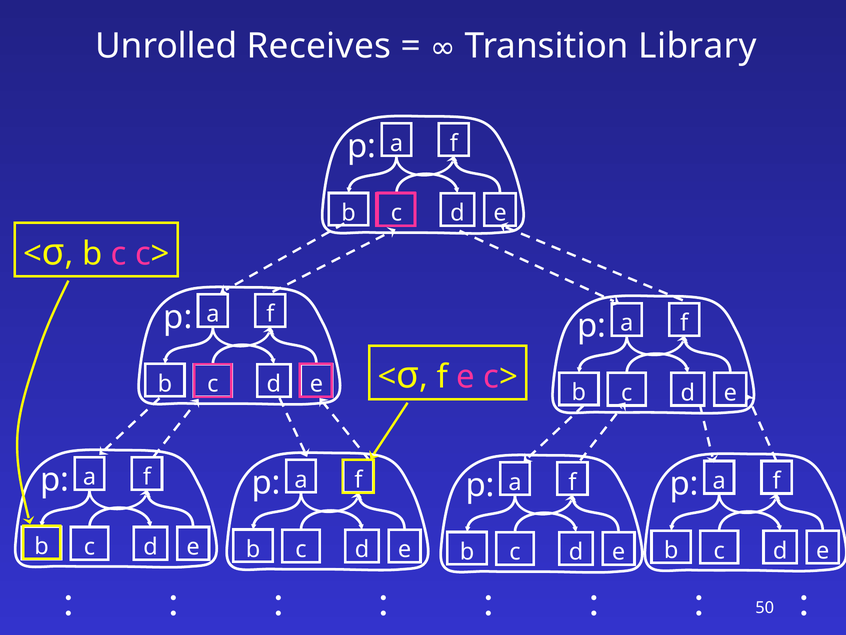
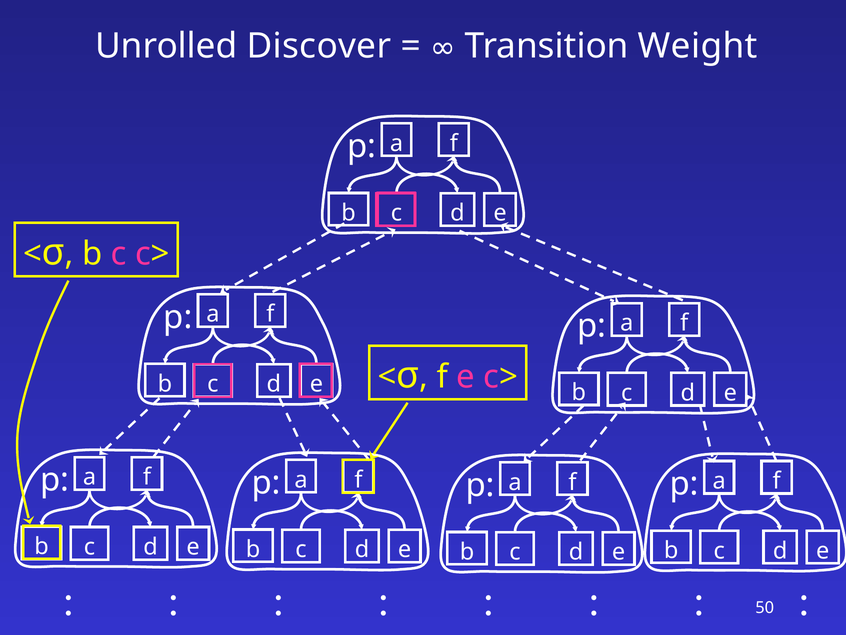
Receives: Receives -> Discover (319, 46)
Library: Library -> Weight (698, 46)
